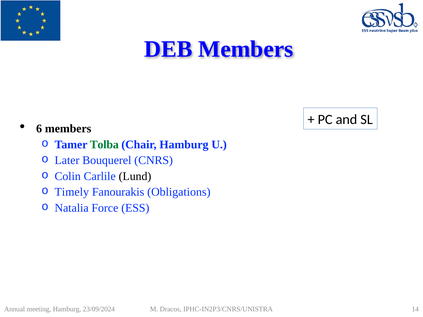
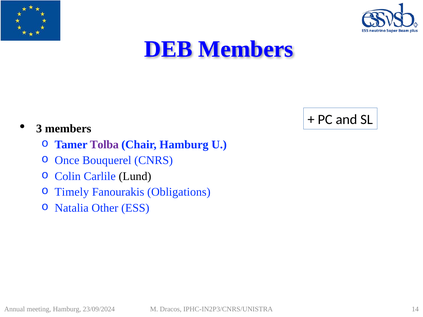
6: 6 -> 3 (39, 129)
Tolba colour: green -> purple (104, 145)
Later: Later -> Once (67, 160)
Force: Force -> Other (105, 208)
